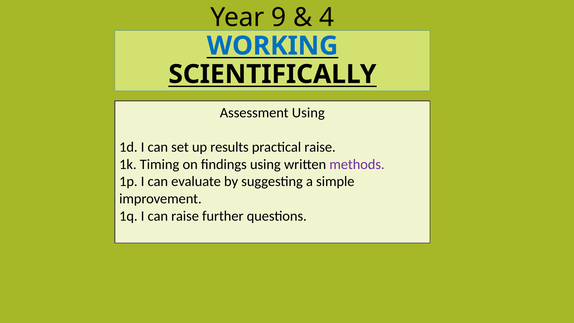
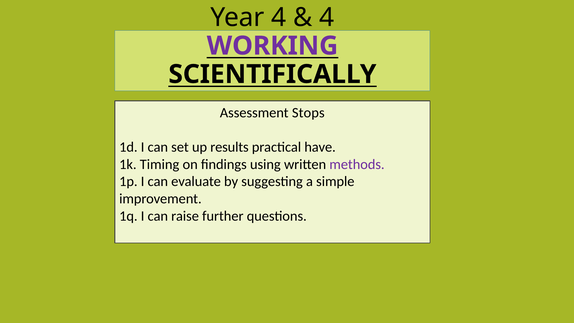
Year 9: 9 -> 4 (279, 17)
WORKING colour: blue -> purple (272, 46)
Assessment Using: Using -> Stops (308, 113)
practical raise: raise -> have (320, 147)
